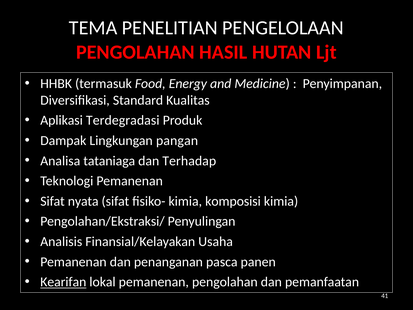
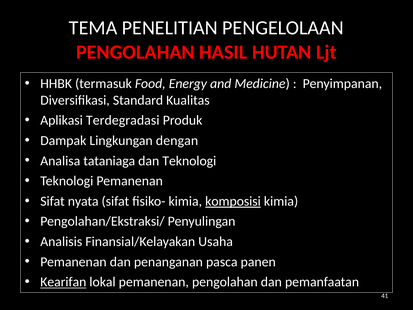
pangan: pangan -> dengan (177, 140)
dan Terhadap: Terhadap -> Teknologi (189, 161)
komposisi underline: none -> present (233, 201)
